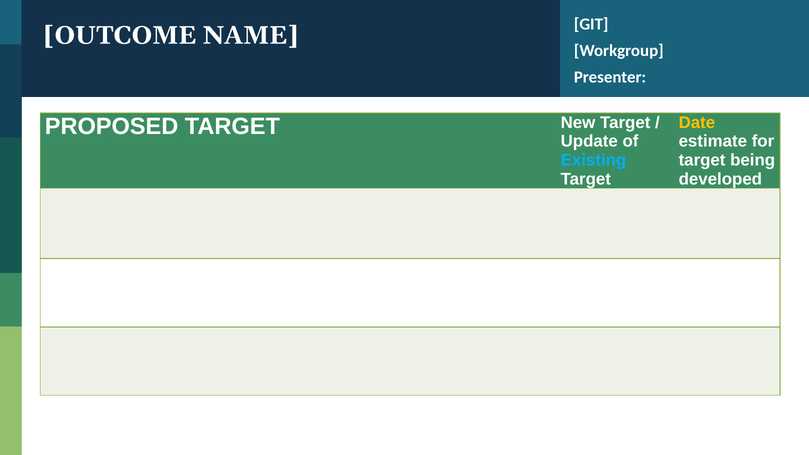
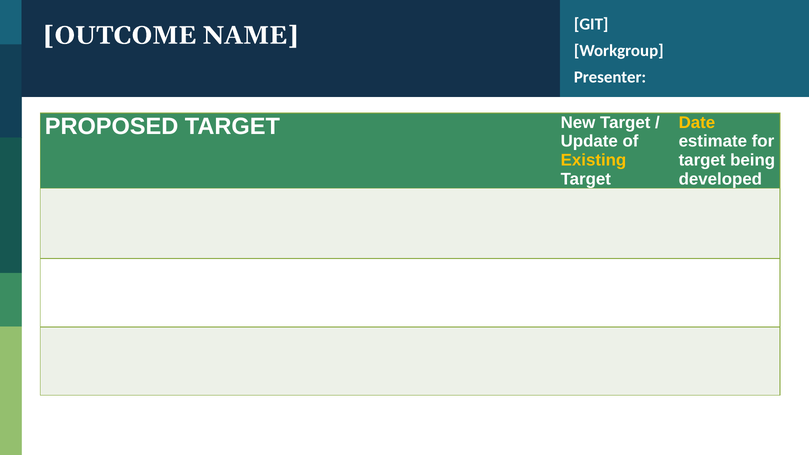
Existing colour: light blue -> yellow (593, 160)
